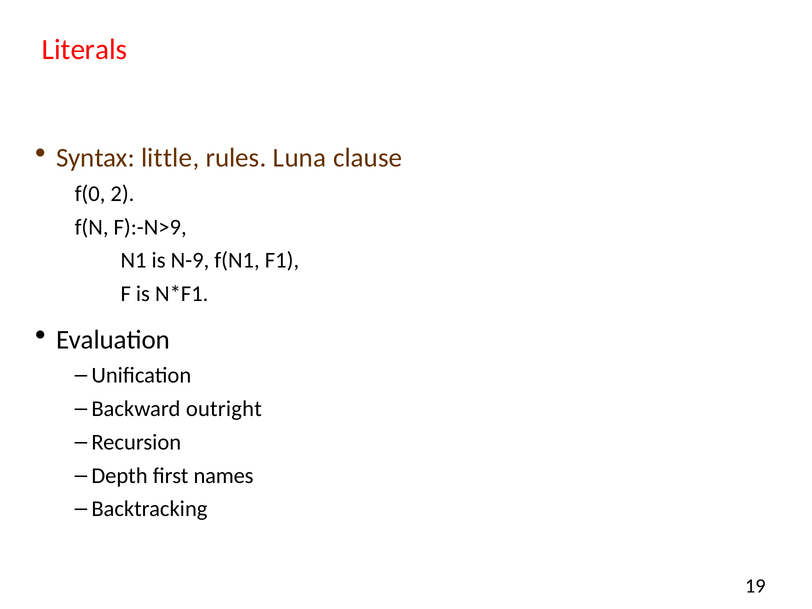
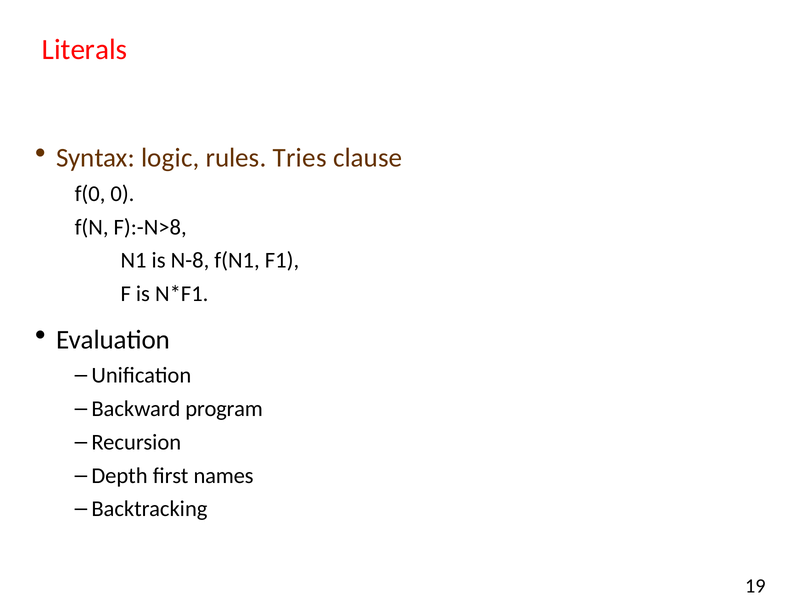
little: little -> logic (170, 158)
Luna: Luna -> Tries (300, 158)
2: 2 -> 0 (122, 194)
F):-N>9: F):-N>9 -> F):-N>8 (150, 227)
N-9: N-9 -> N-8 (190, 261)
outright: outright -> program (224, 409)
